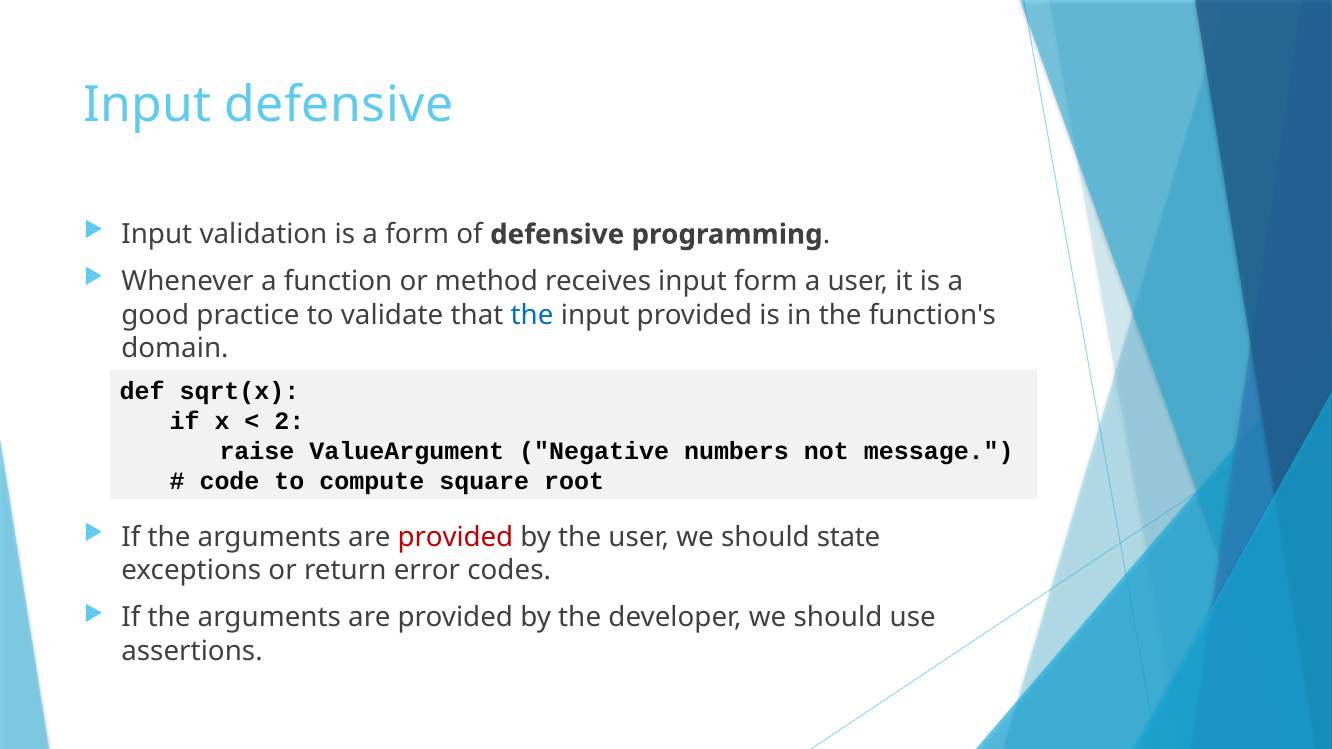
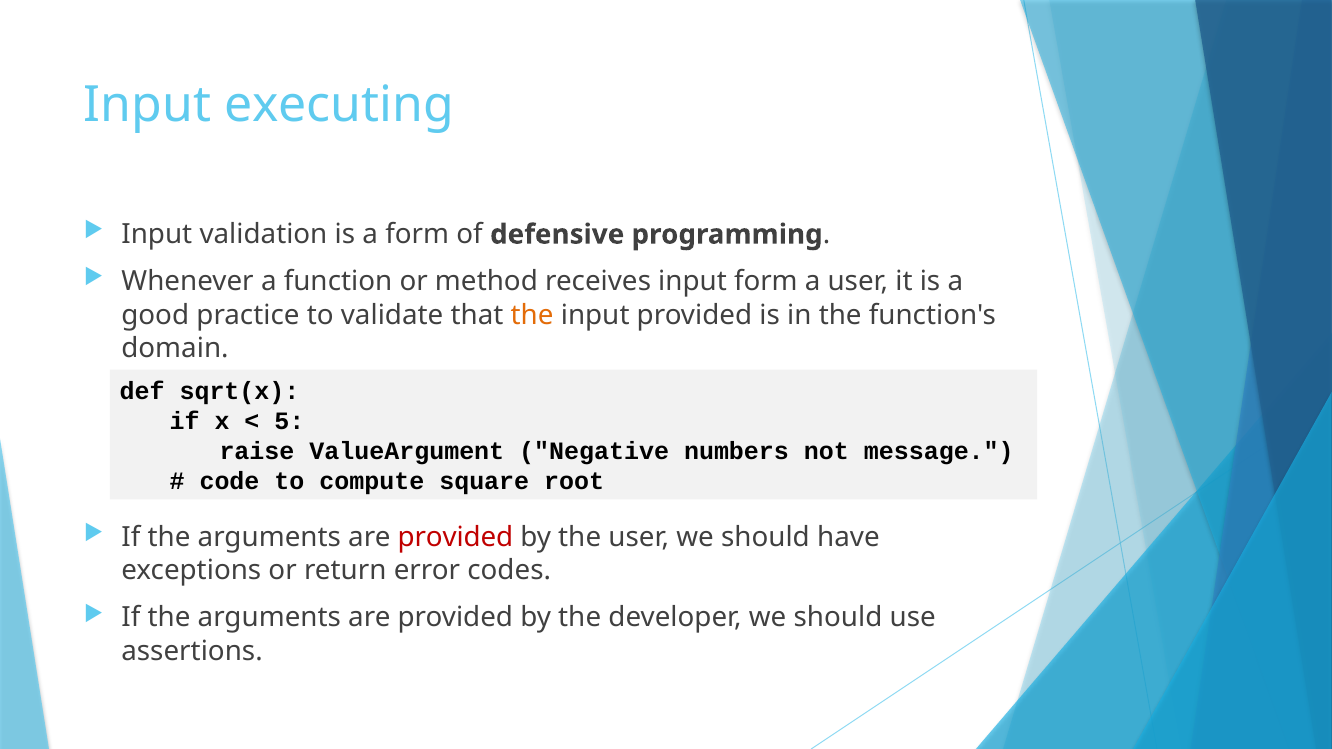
Input defensive: defensive -> executing (339, 105)
the colour: blue -> orange (532, 315)
2: 2 -> 5 (289, 421)
state: state -> have (848, 537)
